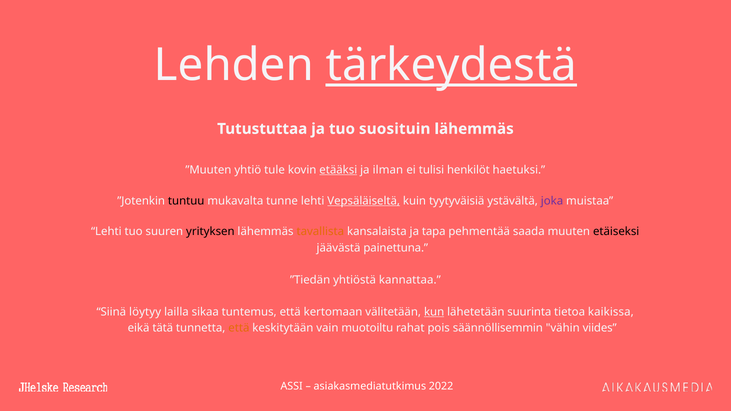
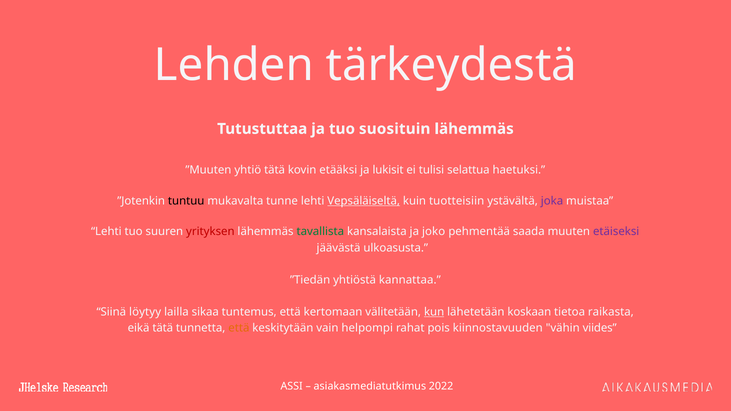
tärkeydestä underline: present -> none (451, 65)
yhtiö tule: tule -> tätä (275, 170)
etääksi underline: present -> none (338, 170)
ilman: ilman -> lukisit (388, 170)
henkilöt: henkilöt -> selattua (468, 170)
tyytyväisiä: tyytyväisiä -> tuotteisiin (457, 201)
yrityksen colour: black -> red (210, 232)
tavallista colour: orange -> green (320, 232)
tapa: tapa -> joko (434, 232)
etäiseksi colour: black -> purple (616, 232)
painettuna: painettuna -> ulkoasusta (396, 248)
suurinta: suurinta -> koskaan (529, 312)
kaikissa: kaikissa -> raikasta (611, 312)
muotoiltu: muotoiltu -> helpompi (367, 328)
säännöllisemmin: säännöllisemmin -> kiinnostavuuden (498, 328)
